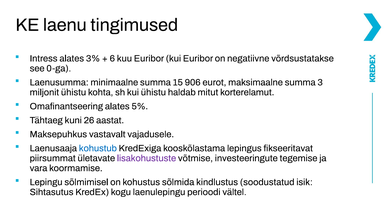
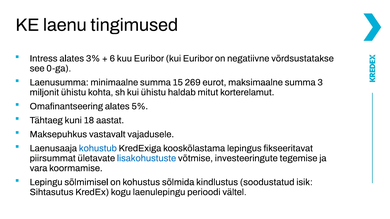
906: 906 -> 269 (193, 82)
26: 26 -> 18 (89, 120)
lisakohustuste colour: purple -> blue (147, 158)
